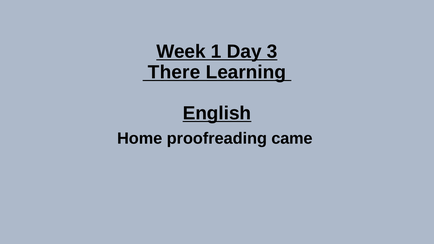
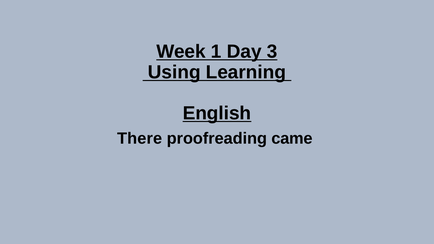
There: There -> Using (174, 72)
Home: Home -> There (140, 139)
